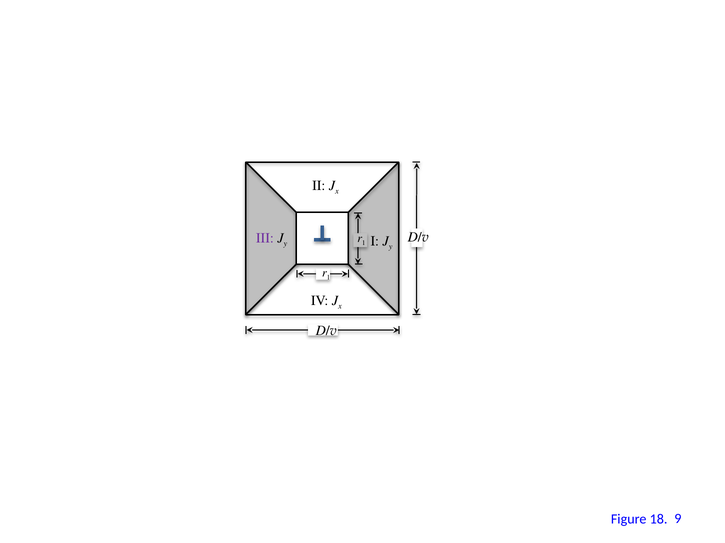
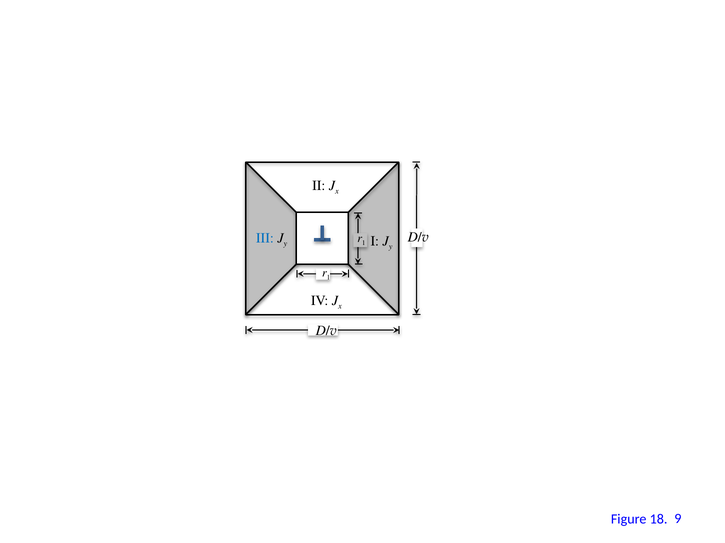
III colour: purple -> blue (265, 238)
